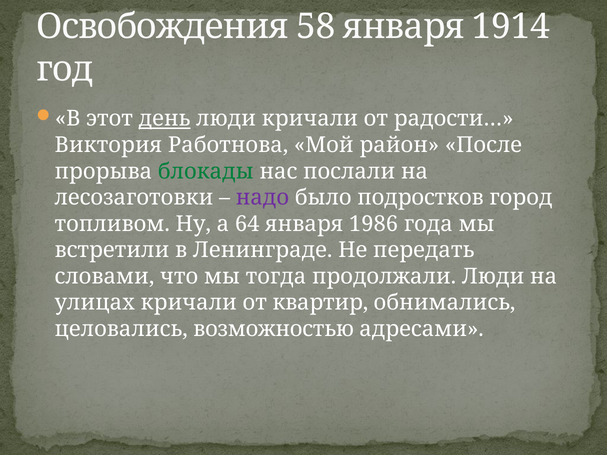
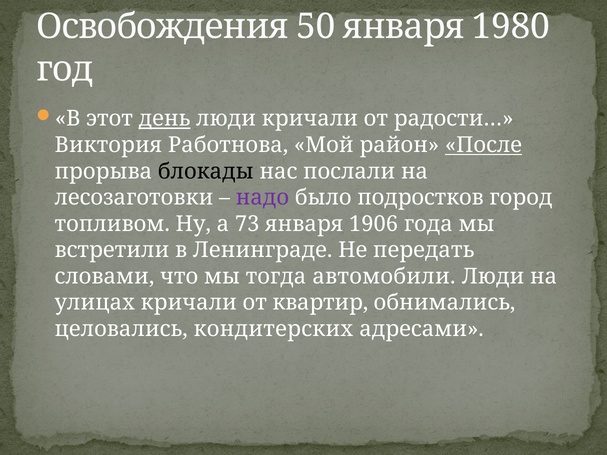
58: 58 -> 50 (316, 27)
1914: 1914 -> 1980 (511, 27)
После underline: none -> present (484, 145)
блокады colour: green -> black (206, 171)
64: 64 -> 73 (247, 224)
1986: 1986 -> 1906 (374, 224)
продолжали: продолжали -> автомобили (384, 277)
возможностью: возможностью -> кондитерских (273, 329)
